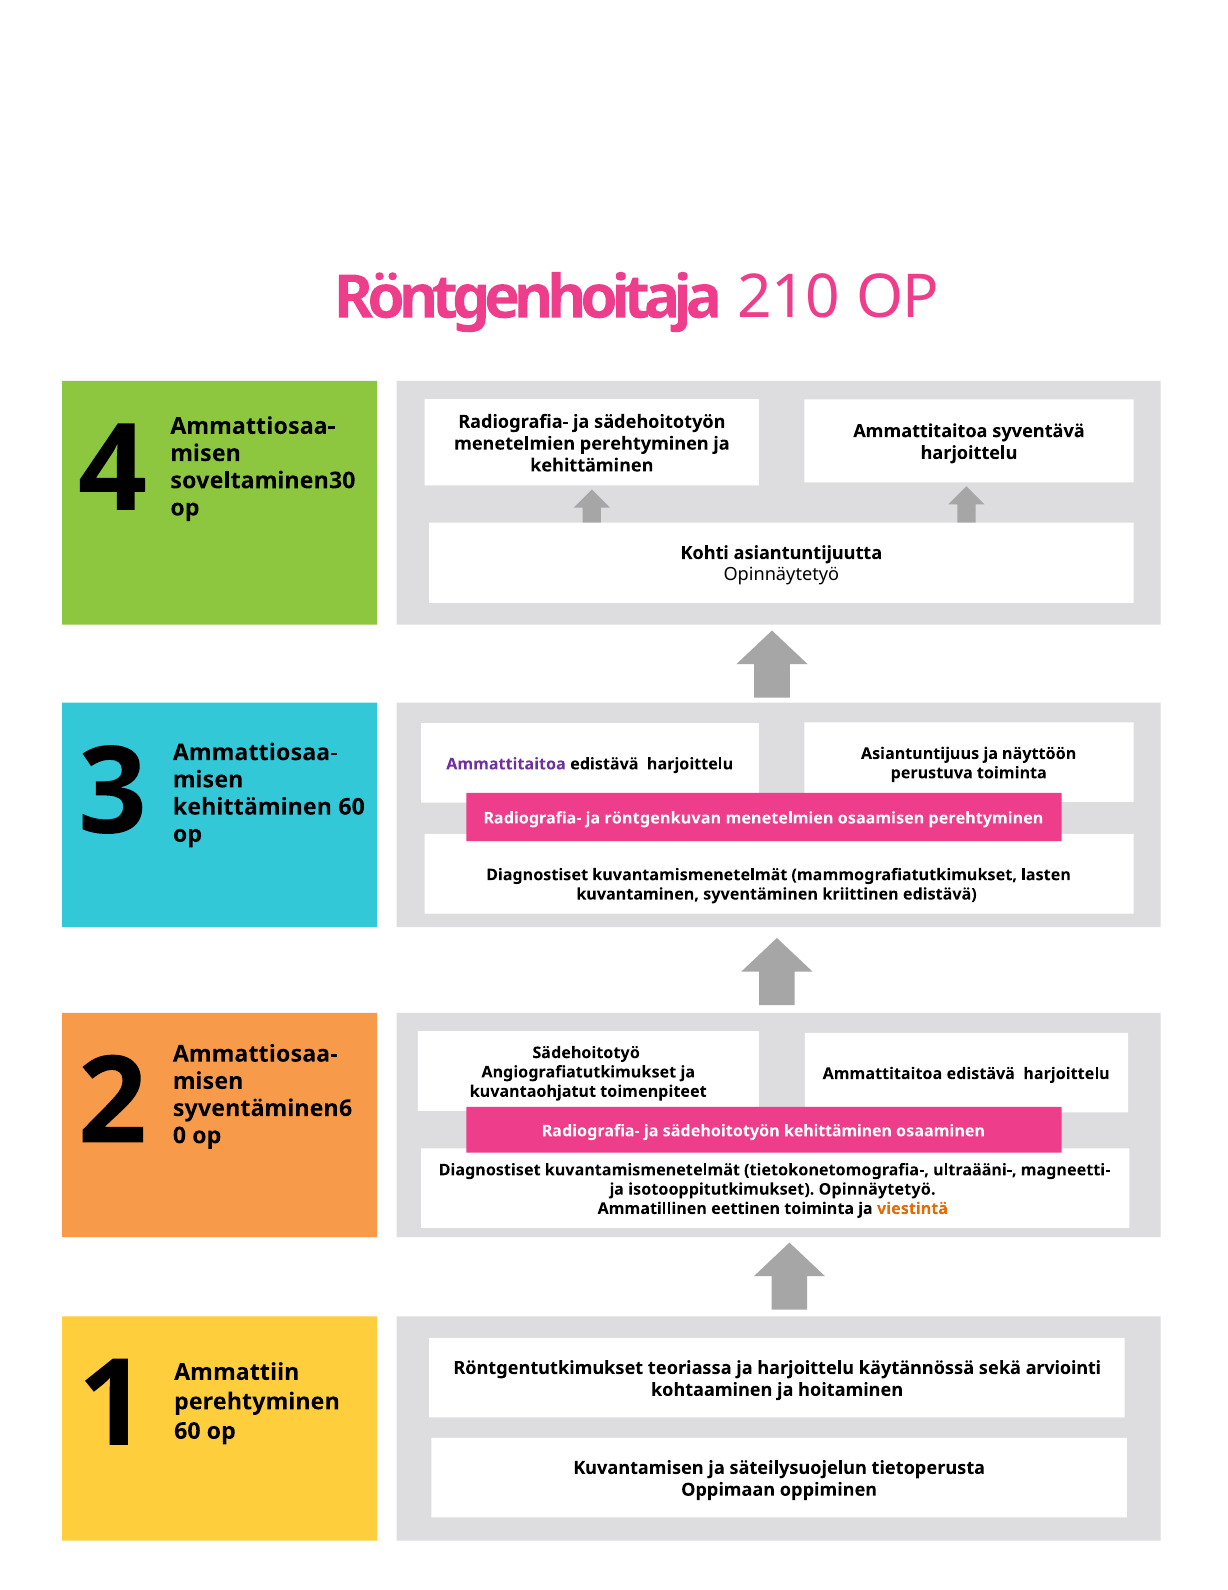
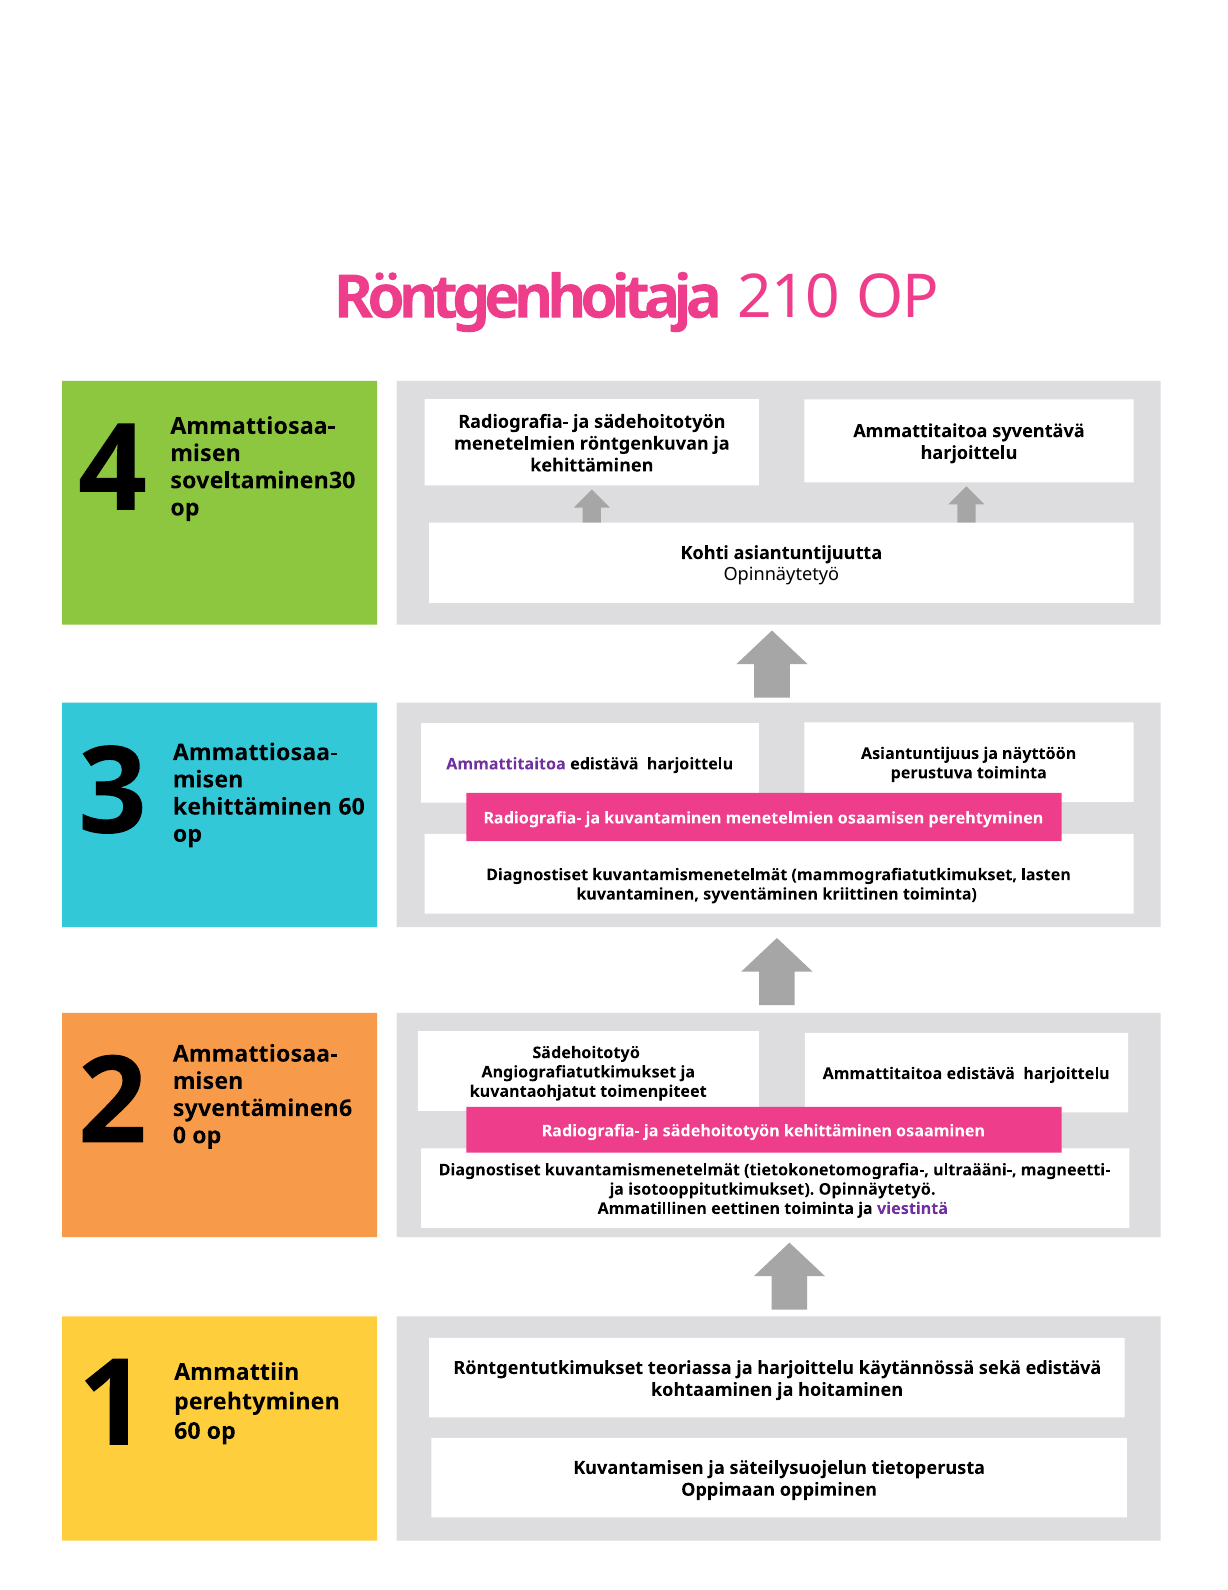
menetelmien perehtyminen: perehtyminen -> röntgenkuvan (644, 444)
ja röntgenkuvan: röntgenkuvan -> kuvantaminen (663, 818)
kriittinen edistävä: edistävä -> toiminta (940, 894)
viestintä colour: orange -> purple (912, 1209)
sekä arviointi: arviointi -> edistävä (1063, 1368)
